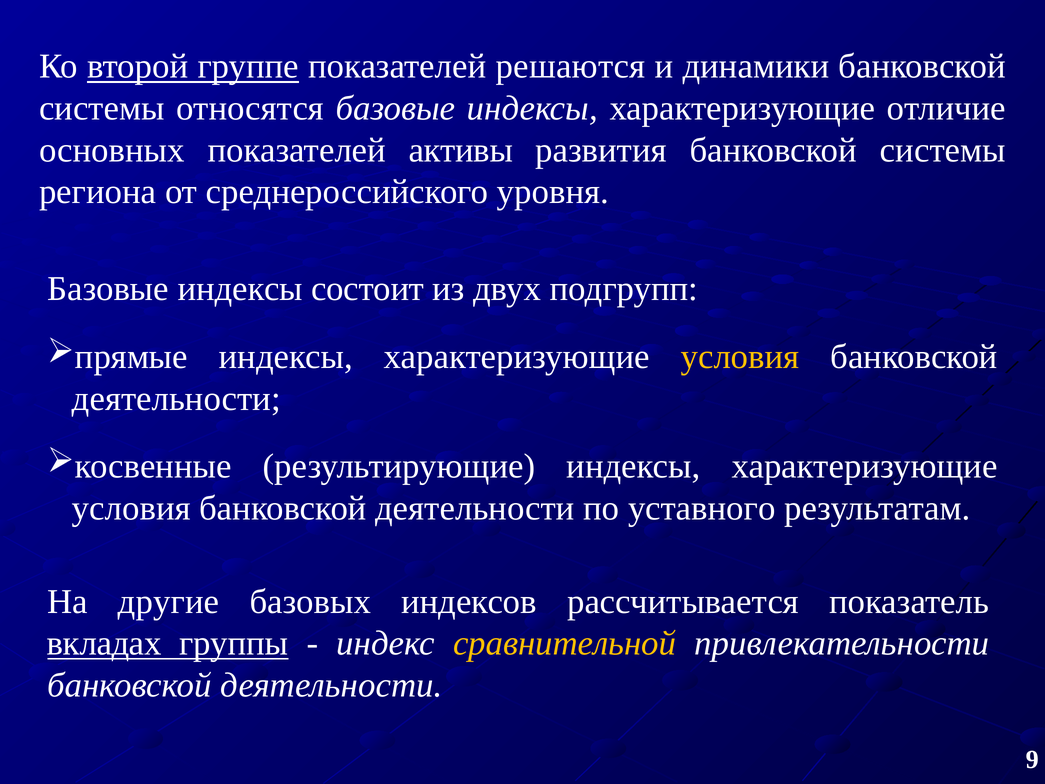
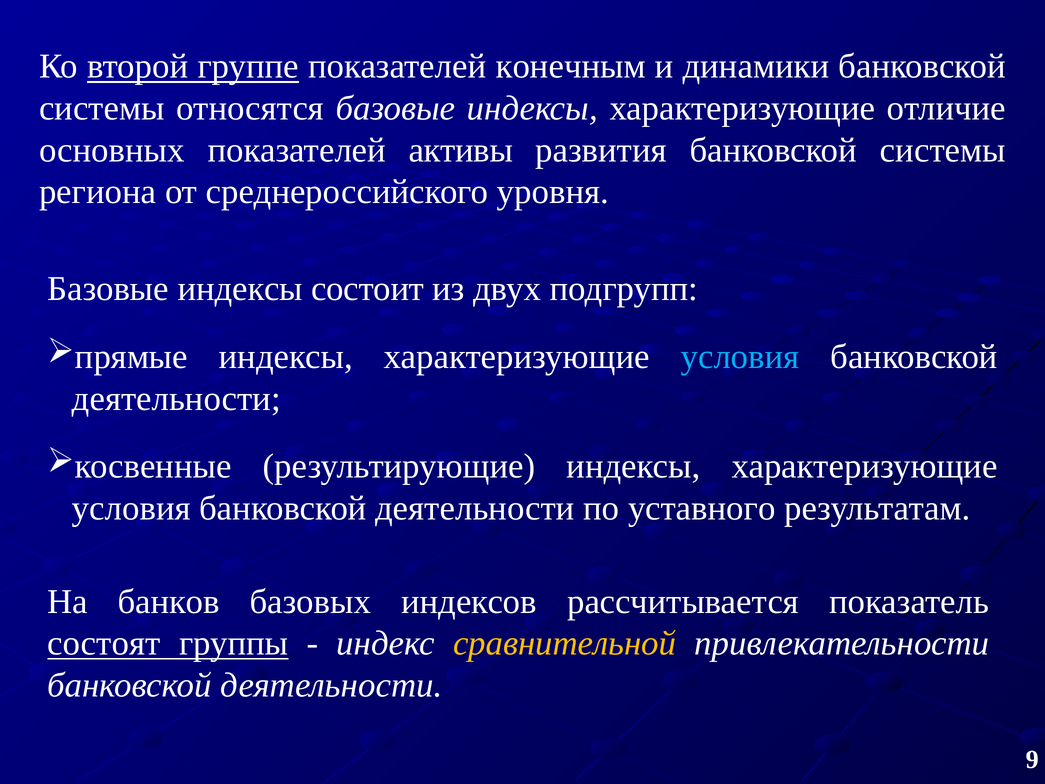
решаются: решаются -> конечным (571, 66)
условия colour: yellow -> light blue (740, 357)
другие: другие -> банков (169, 601)
вкладах: вкладах -> состоят (104, 643)
